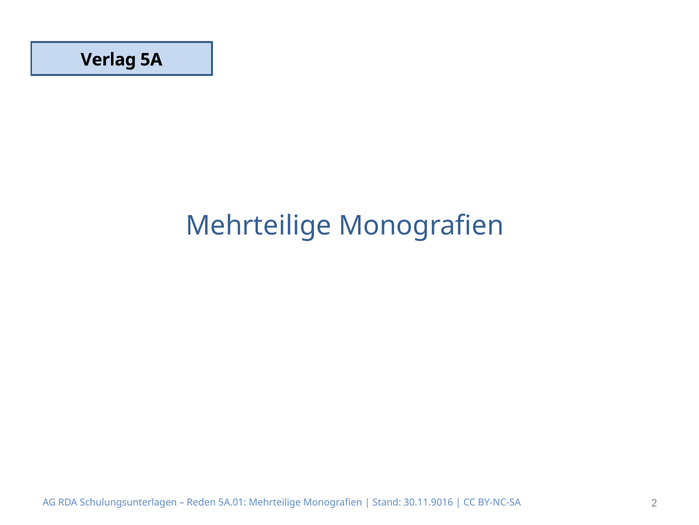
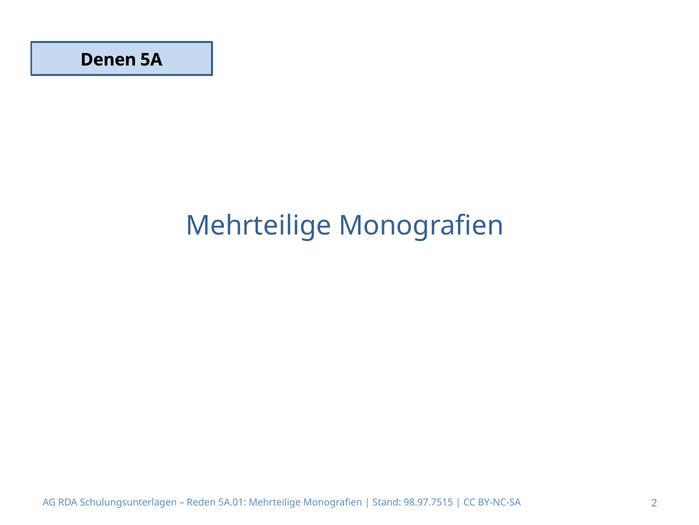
Verlag: Verlag -> Denen (108, 60)
30.11.9016: 30.11.9016 -> 98.97.7515 (428, 502)
